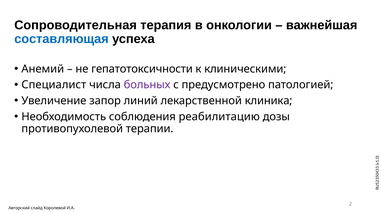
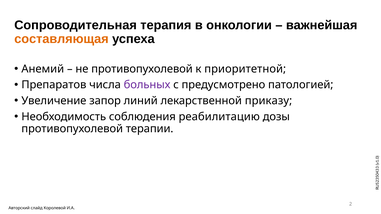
составляющая colour: blue -> orange (61, 39)
не гепатотоксичности: гепатотоксичности -> противопухолевой (142, 69)
клиническими: клиническими -> приоритетной (245, 69)
Специалист: Специалист -> Препаратов (54, 85)
клиника: клиника -> приказу (269, 101)
